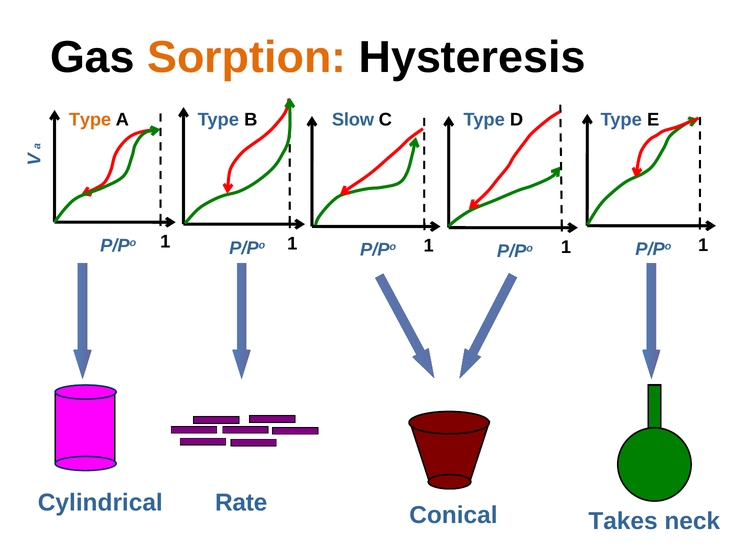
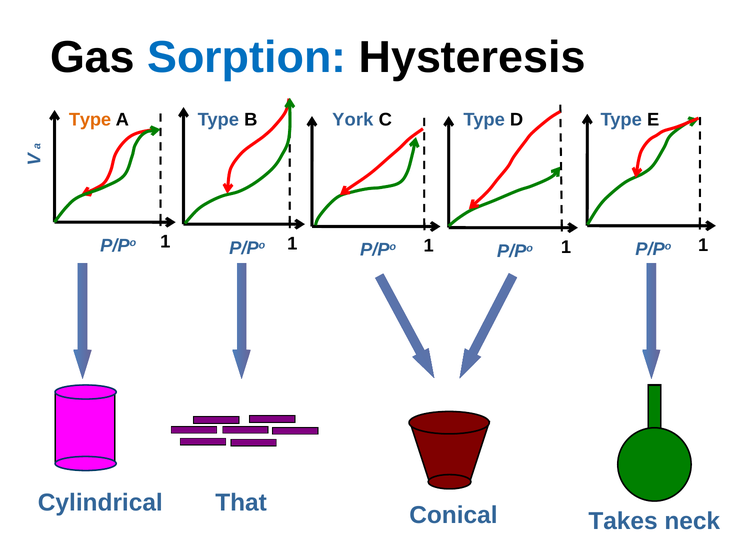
Sorption colour: orange -> blue (247, 58)
Slow: Slow -> York (353, 120)
Rate: Rate -> That (241, 503)
